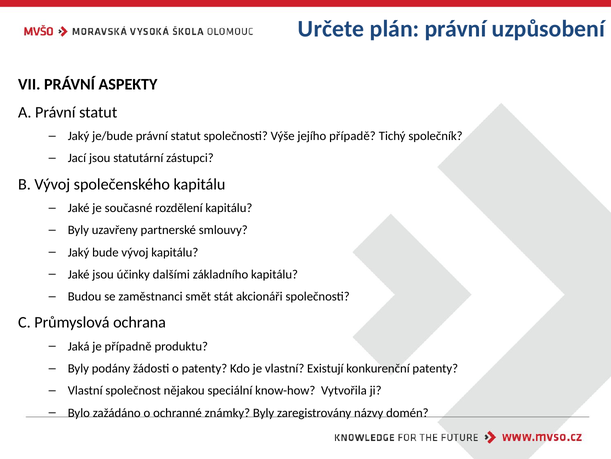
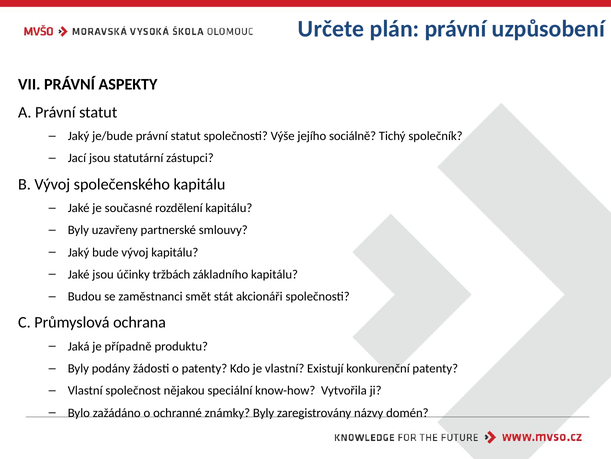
případě: případě -> sociálně (353, 136)
dalšími: dalšími -> tržbách (171, 274)
